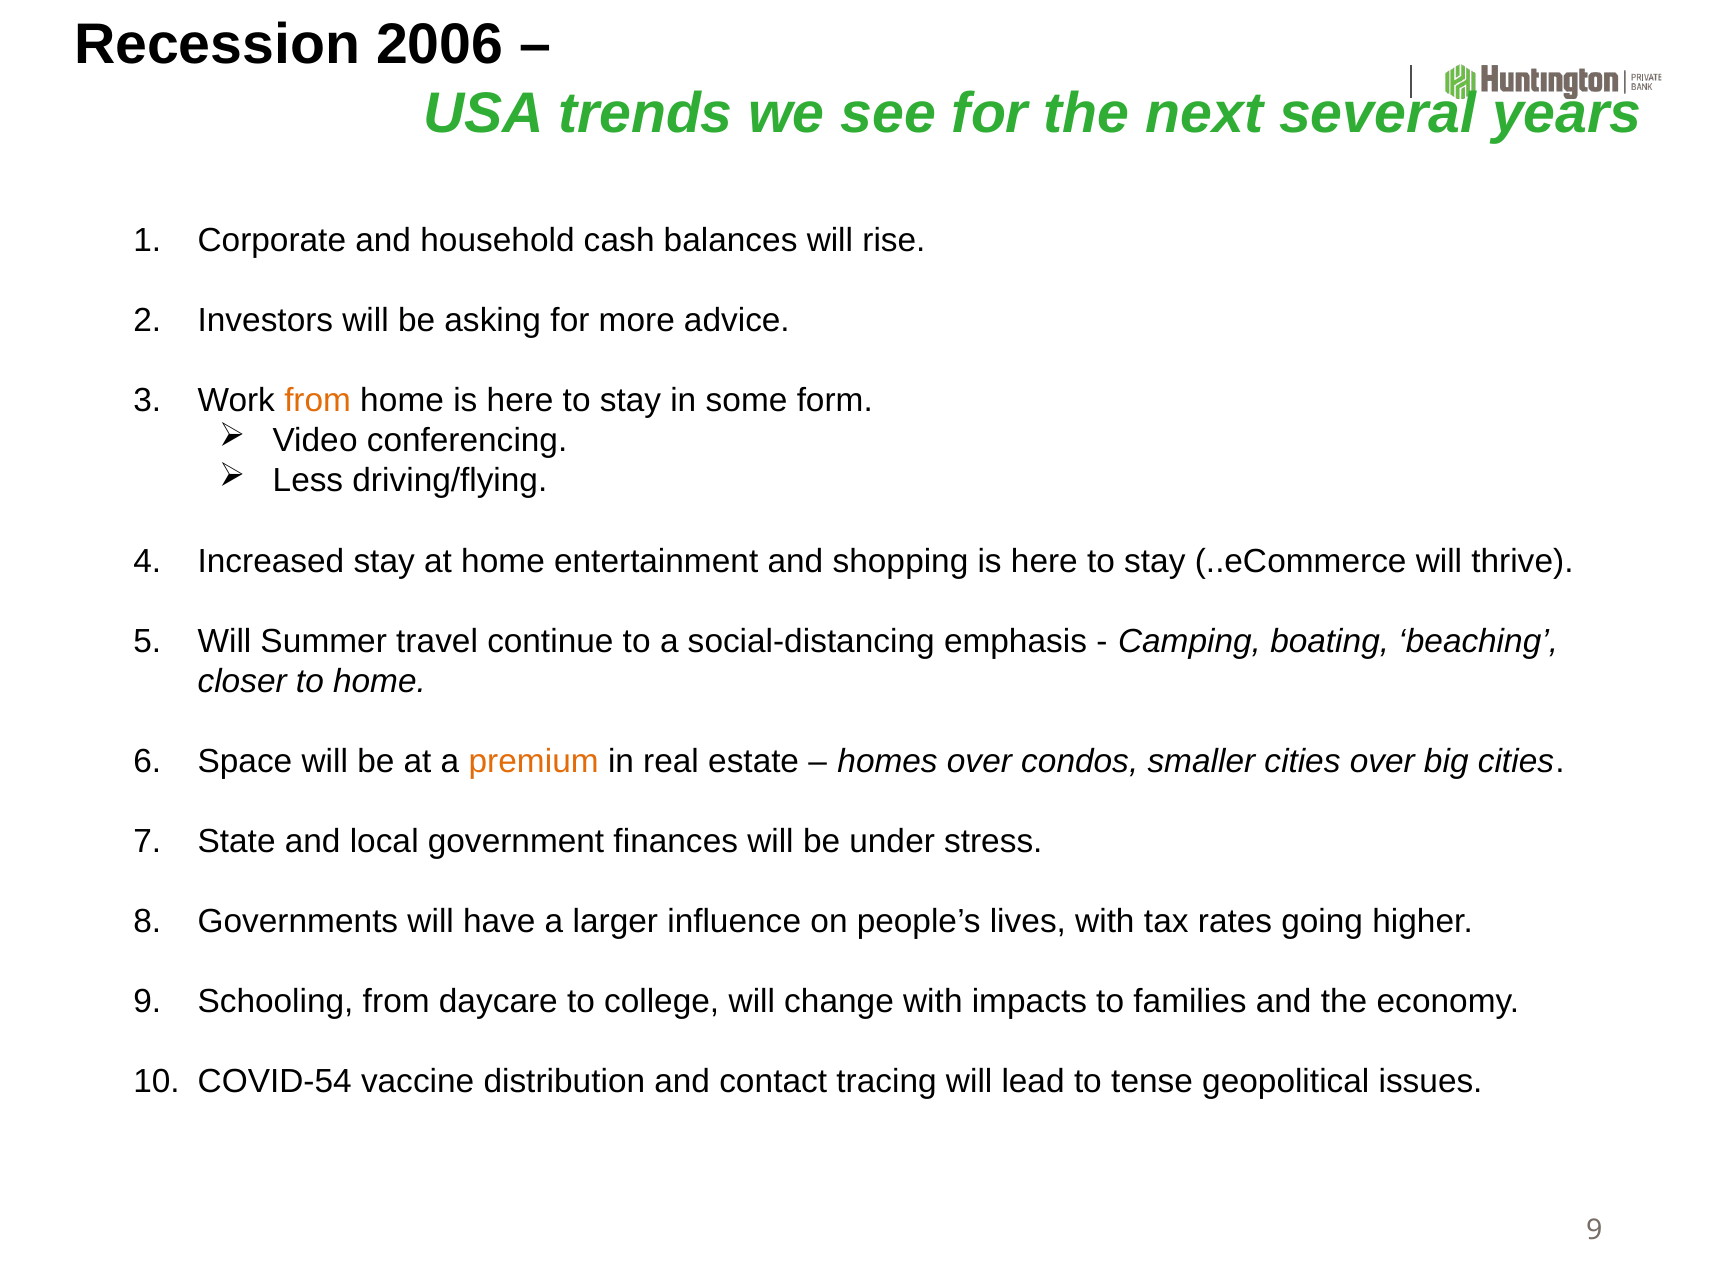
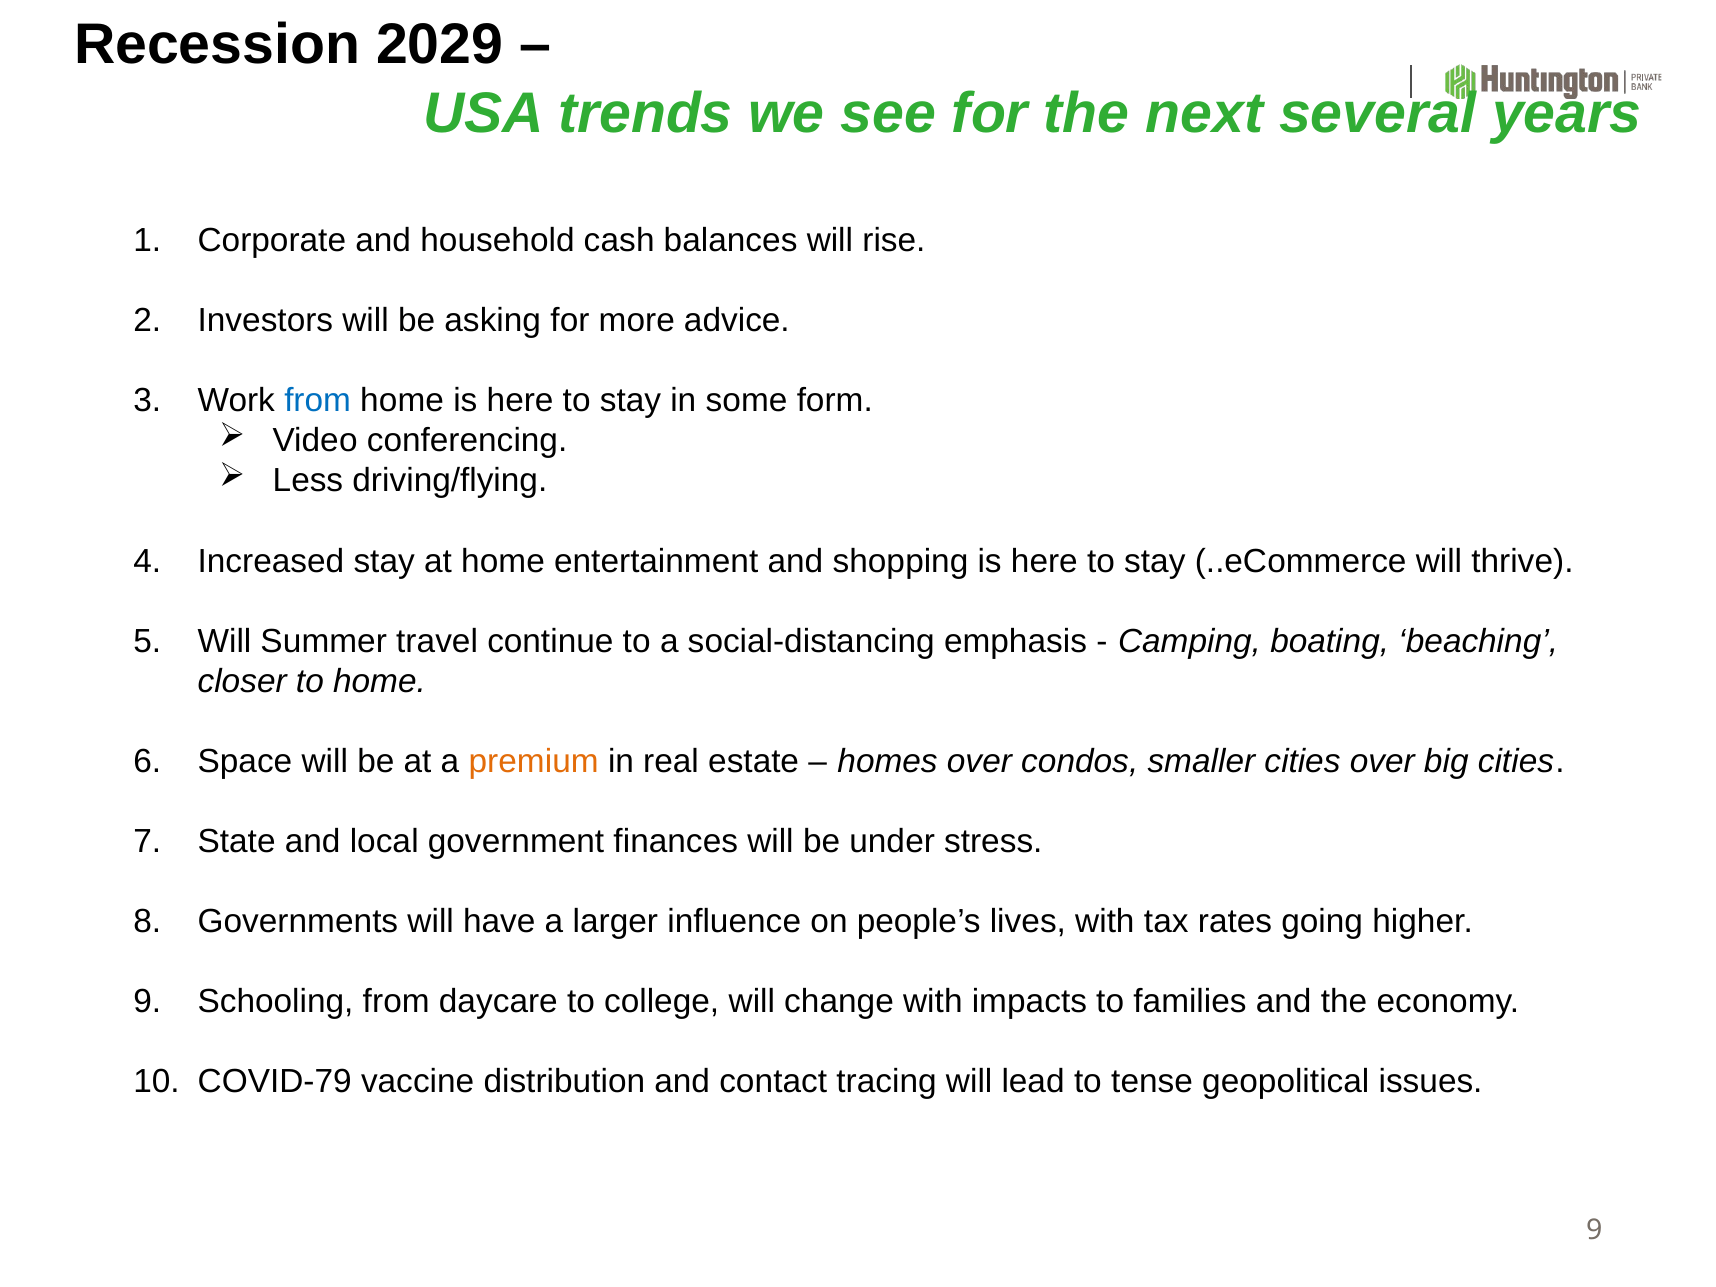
2006: 2006 -> 2029 (440, 45)
from colour: orange -> blue (318, 401)
COVID-54: COVID-54 -> COVID-79 (275, 1082)
